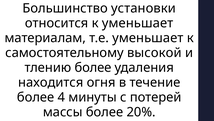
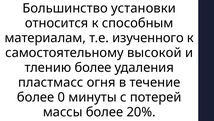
к уменьшает: уменьшает -> способным (138, 23)
т.е уменьшает: уменьшает -> изученного (148, 38)
находится: находится -> пластмасс (51, 82)
4: 4 -> 0 (61, 97)
